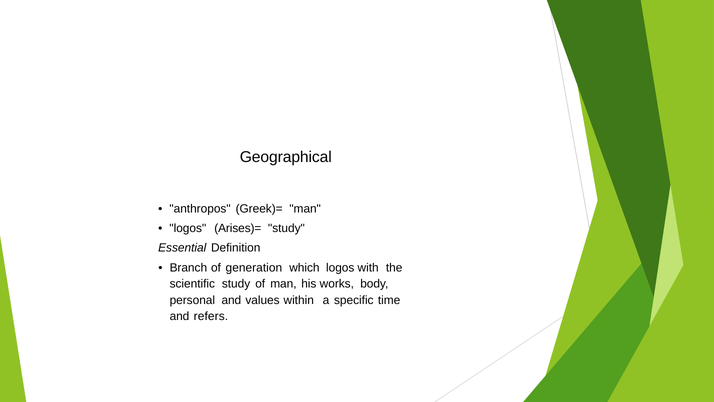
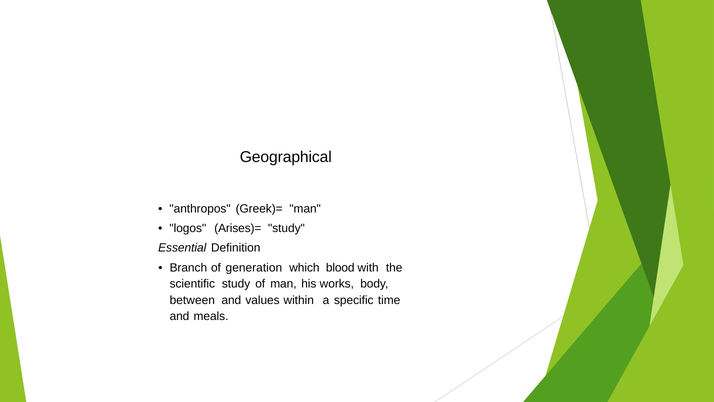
which logos: logos -> blood (340, 268)
personal: personal -> between (192, 300)
refers: refers -> meals (211, 316)
